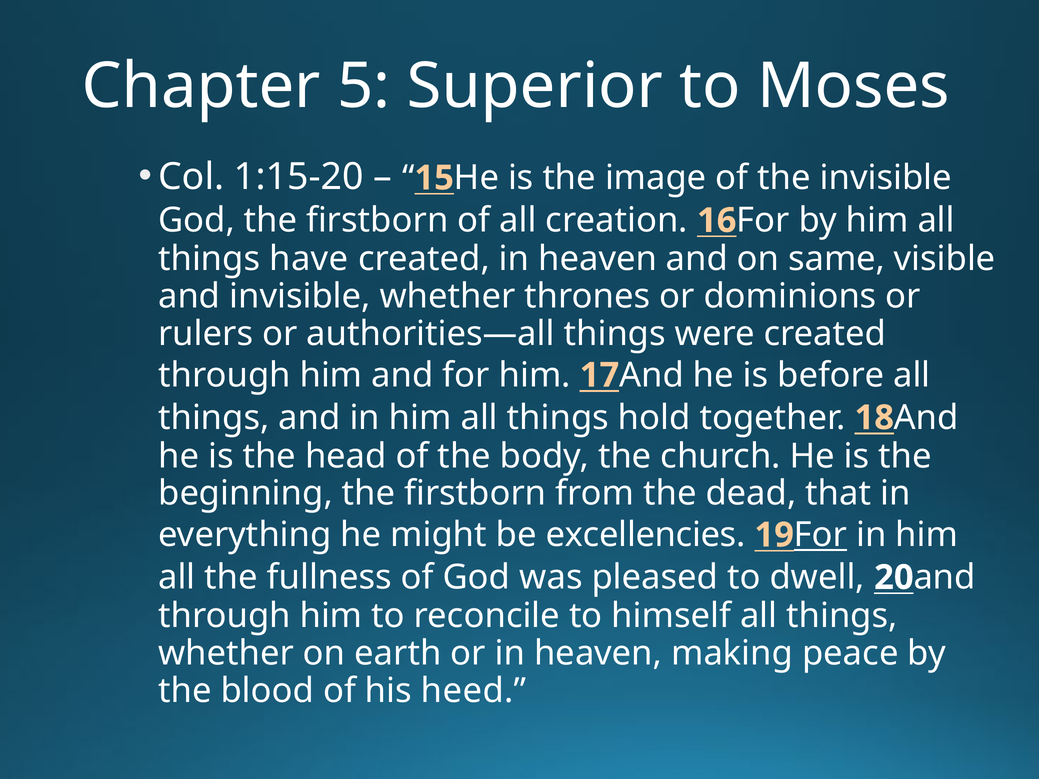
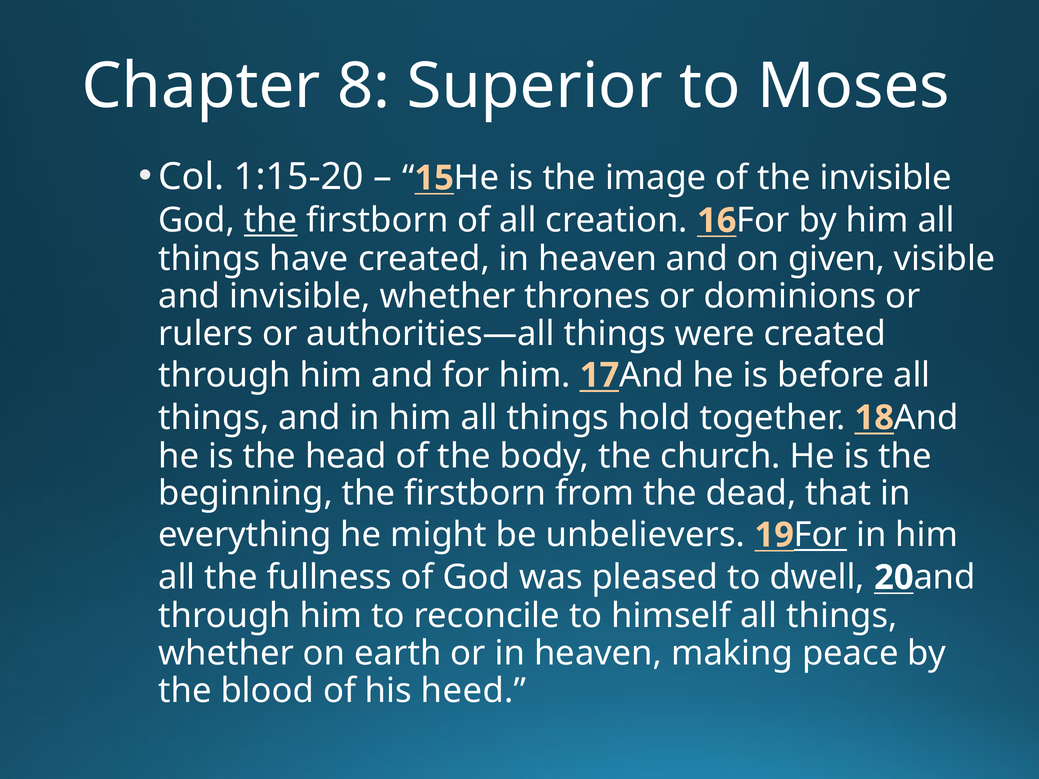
5: 5 -> 8 (364, 86)
the underline: none -> present (271, 221)
same: same -> given (837, 259)
excellencies: excellencies -> unbelievers (645, 535)
